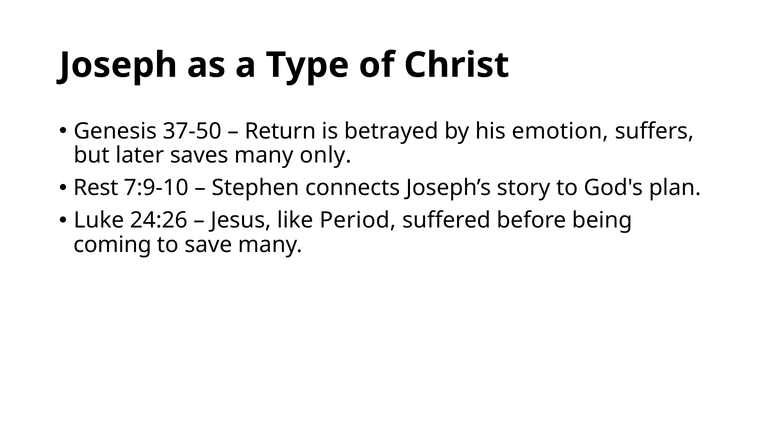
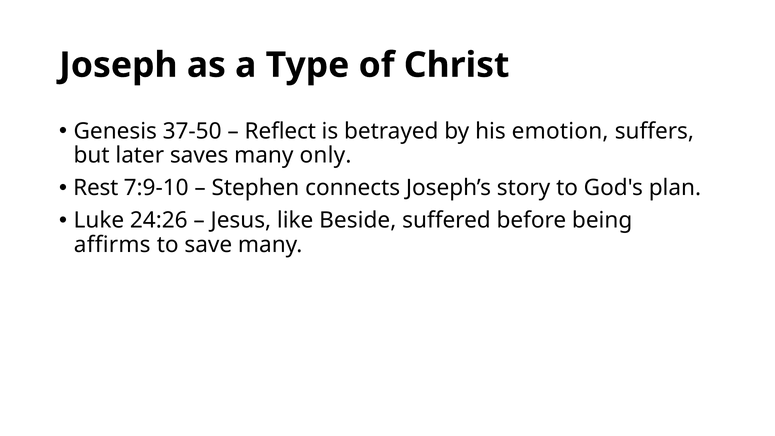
Return: Return -> Reflect (280, 131)
Period: Period -> Beside (358, 220)
coming: coming -> affirms (112, 245)
